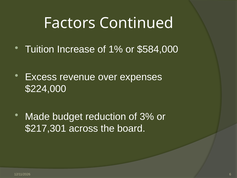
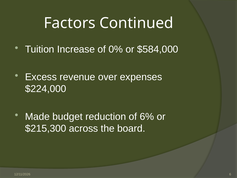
1%: 1% -> 0% (116, 49)
3%: 3% -> 6% (147, 116)
$217,301: $217,301 -> $215,300 (46, 128)
